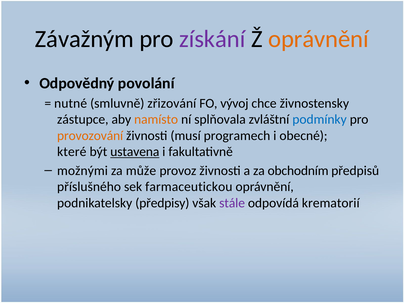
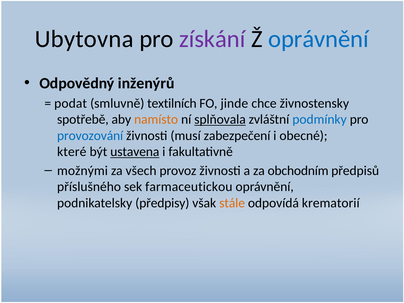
Závažným: Závažným -> Ubytovna (84, 39)
oprávnění colour: orange -> blue (318, 39)
povolání: povolání -> inženýrů (146, 83)
nutné: nutné -> podat (71, 103)
zřizování: zřizování -> textilních (172, 103)
vývoj: vývoj -> jinde (234, 103)
zástupce: zástupce -> spotřebě (83, 119)
splňovala underline: none -> present (220, 119)
provozování colour: orange -> blue (90, 136)
programech: programech -> zabezpečení (237, 136)
může: může -> všech (141, 171)
stále colour: purple -> orange (232, 203)
